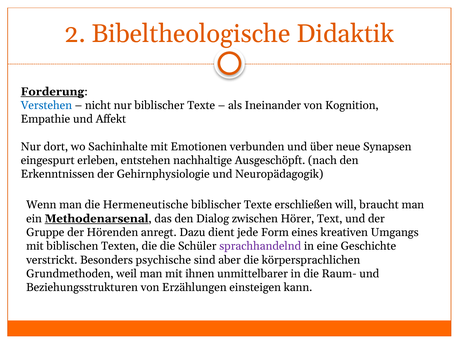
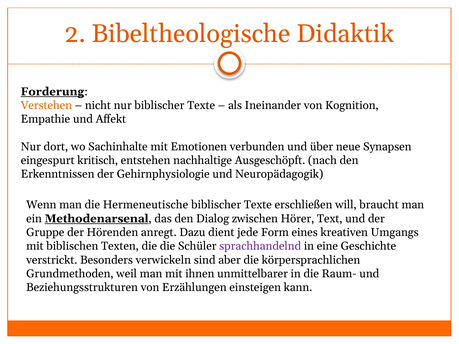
Verstehen colour: blue -> orange (46, 105)
erleben: erleben -> kritisch (98, 161)
psychische: psychische -> verwickeln (163, 260)
